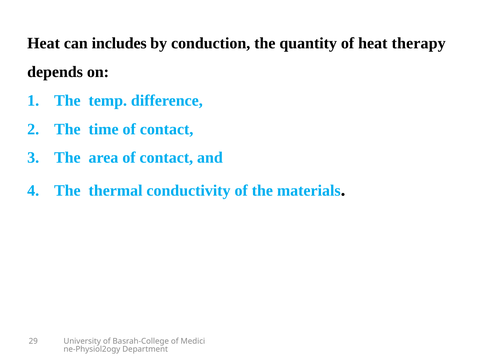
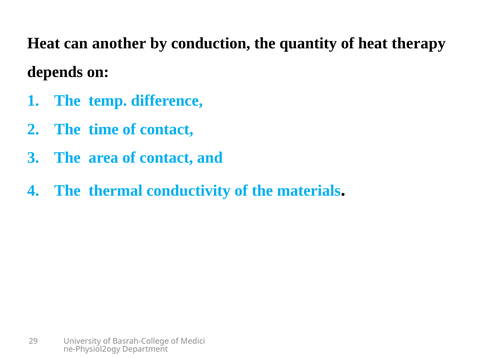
includes: includes -> another (119, 43)
